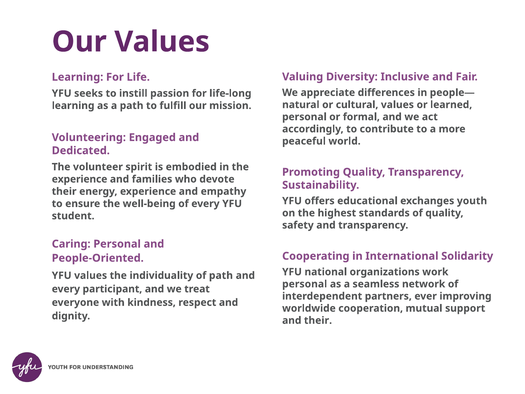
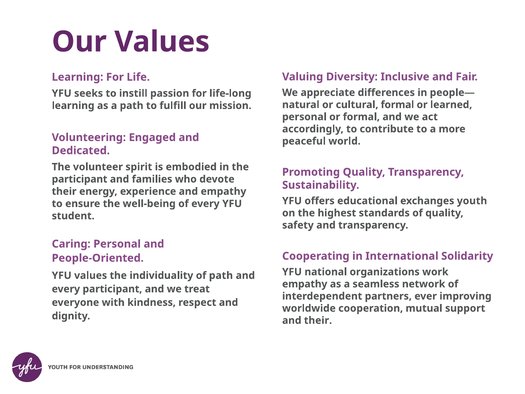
cultural values: values -> formal (397, 105)
experience: experience -> participant (80, 179)
personal: personal -> empathy (305, 284)
